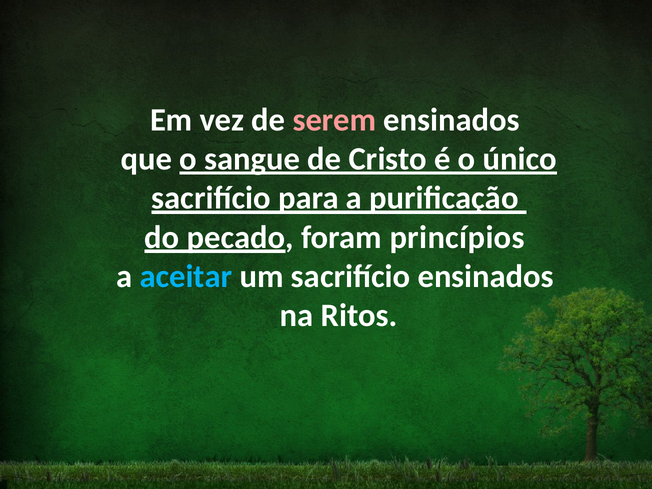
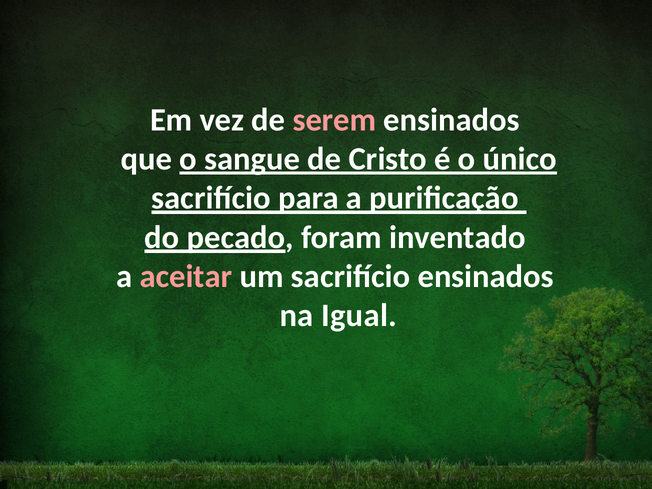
princípios: princípios -> inventado (457, 237)
aceitar colour: light blue -> pink (186, 276)
Ritos: Ritos -> Igual (359, 316)
